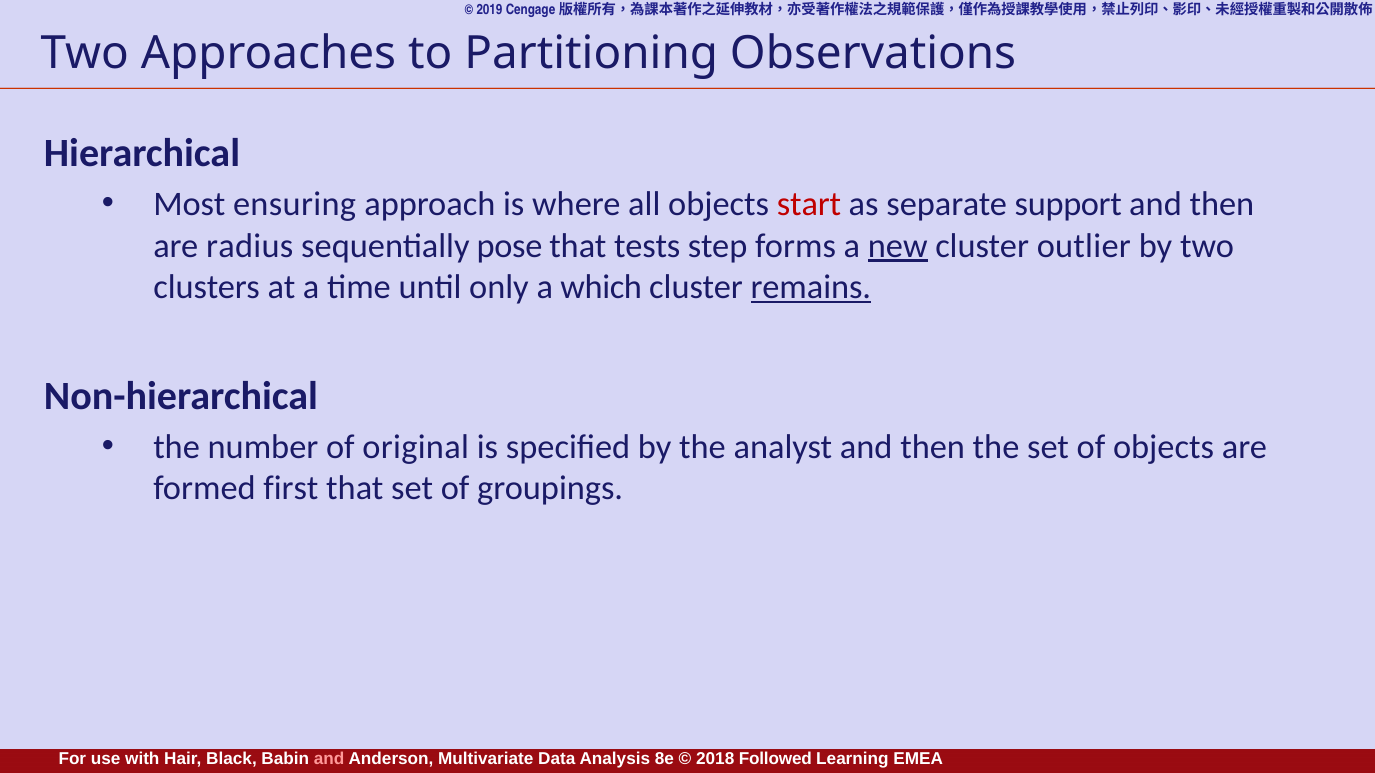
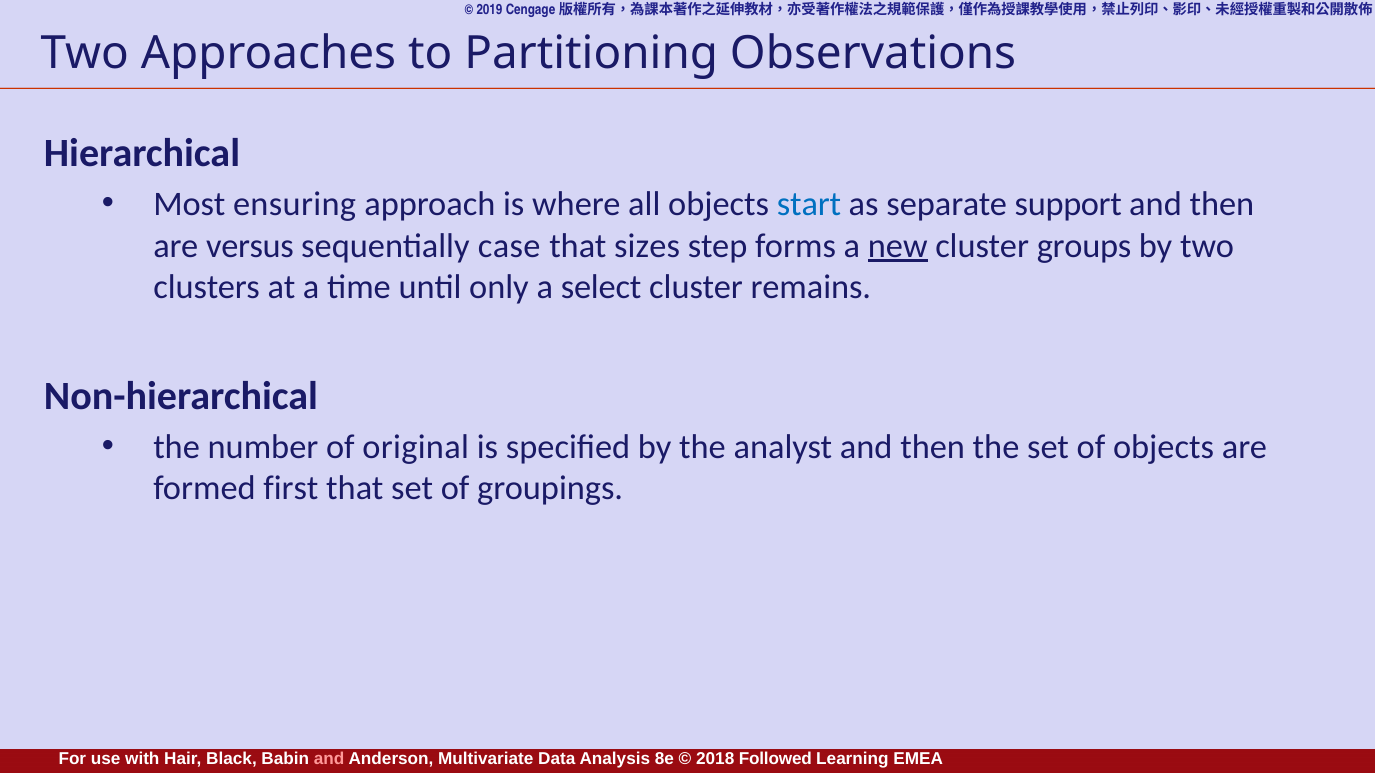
start colour: red -> blue (809, 205)
radius: radius -> versus (250, 246)
pose: pose -> case (509, 246)
tests: tests -> sizes (647, 246)
outlier: outlier -> groups (1084, 246)
which: which -> select (601, 287)
remains underline: present -> none (811, 287)
